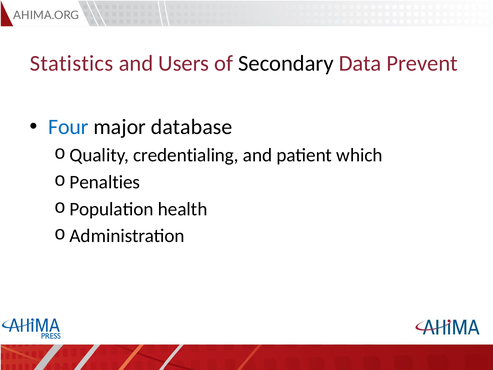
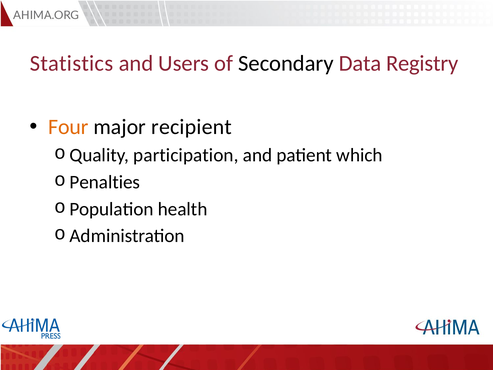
Prevent: Prevent -> Registry (422, 63)
Four colour: blue -> orange (68, 127)
database: database -> recipient (192, 127)
credentialing: credentialing -> participation (186, 155)
